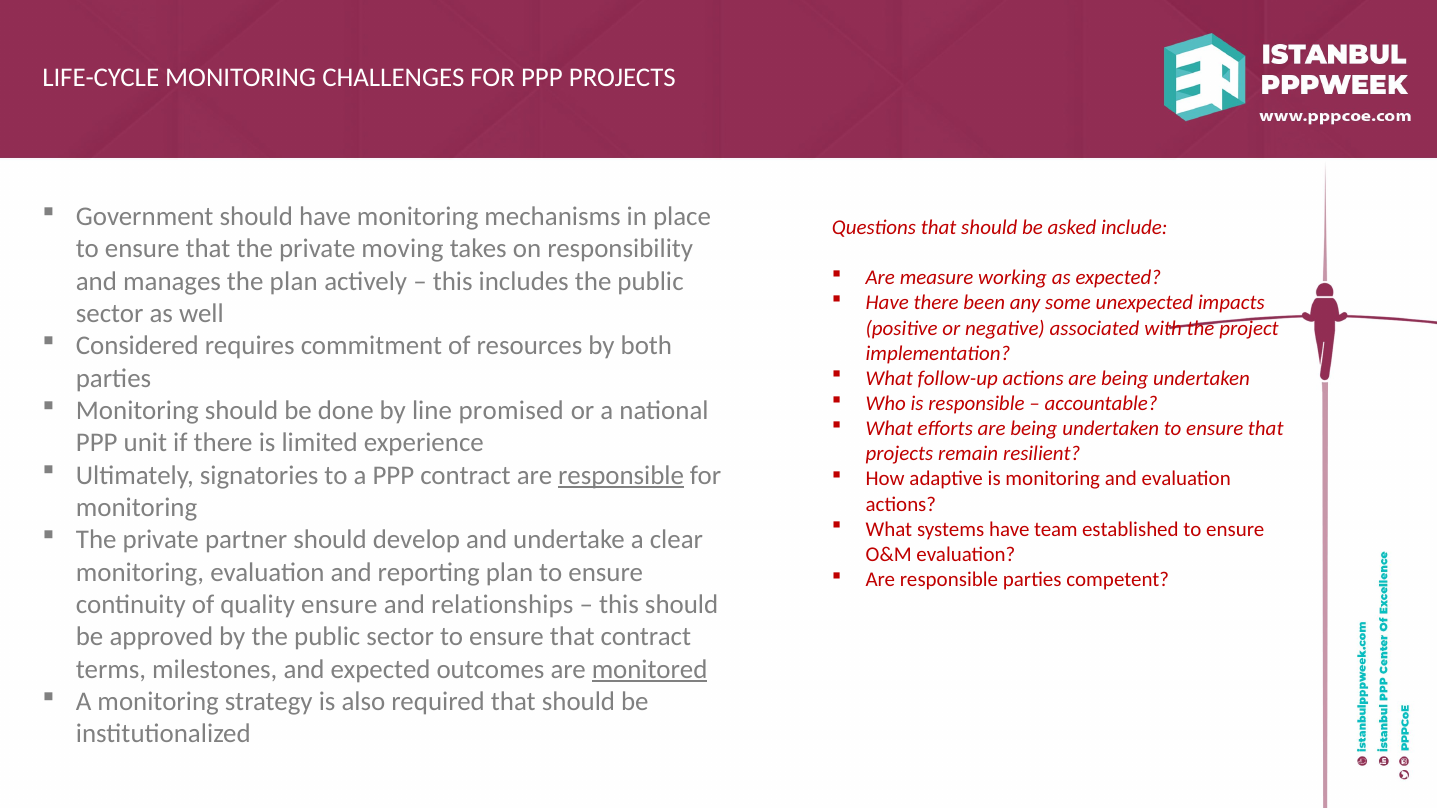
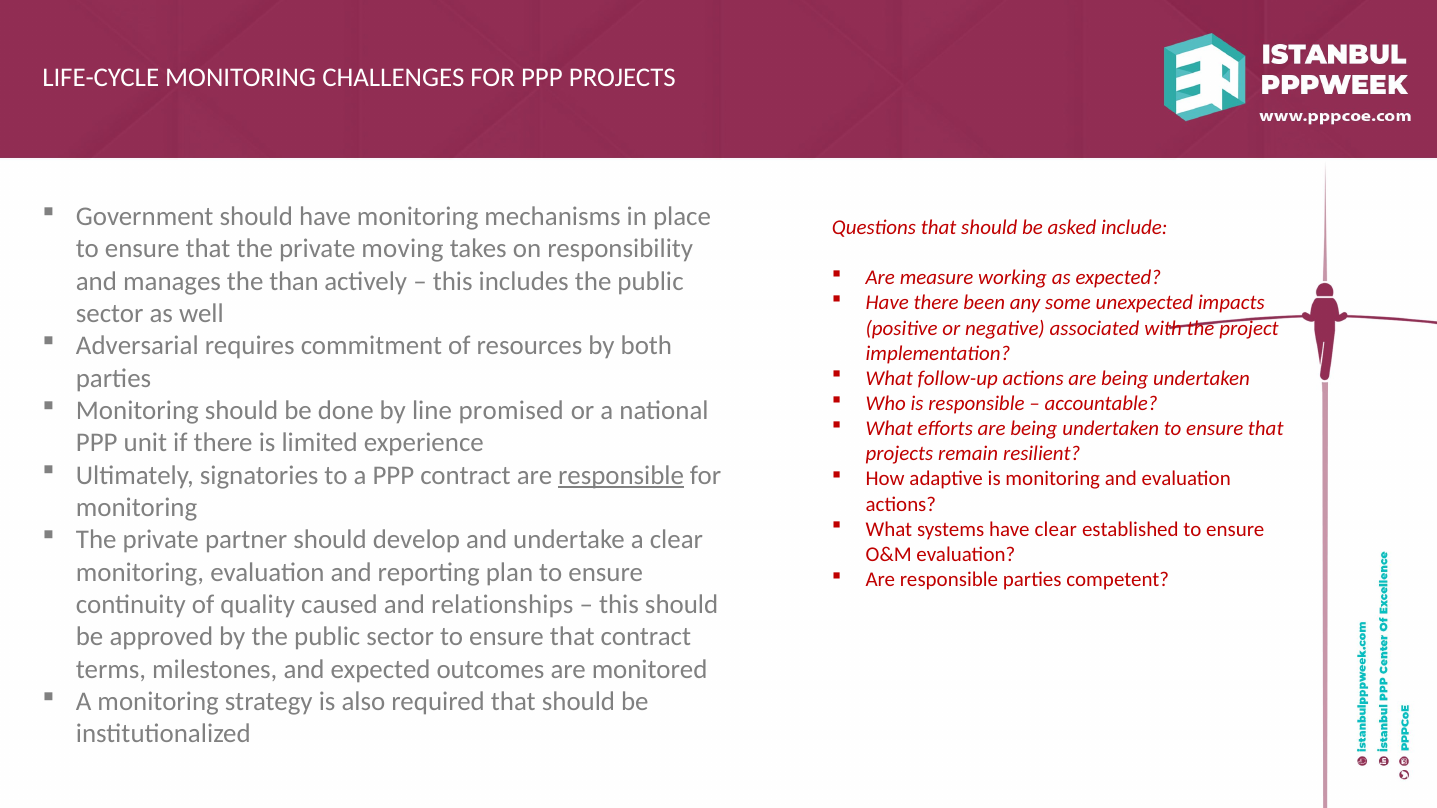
the plan: plan -> than (294, 282)
Considered: Considered -> Adversarial (137, 346)
have team: team -> clear (1056, 530)
quality ensure: ensure -> caused (339, 605)
monitored underline: present -> none (650, 669)
